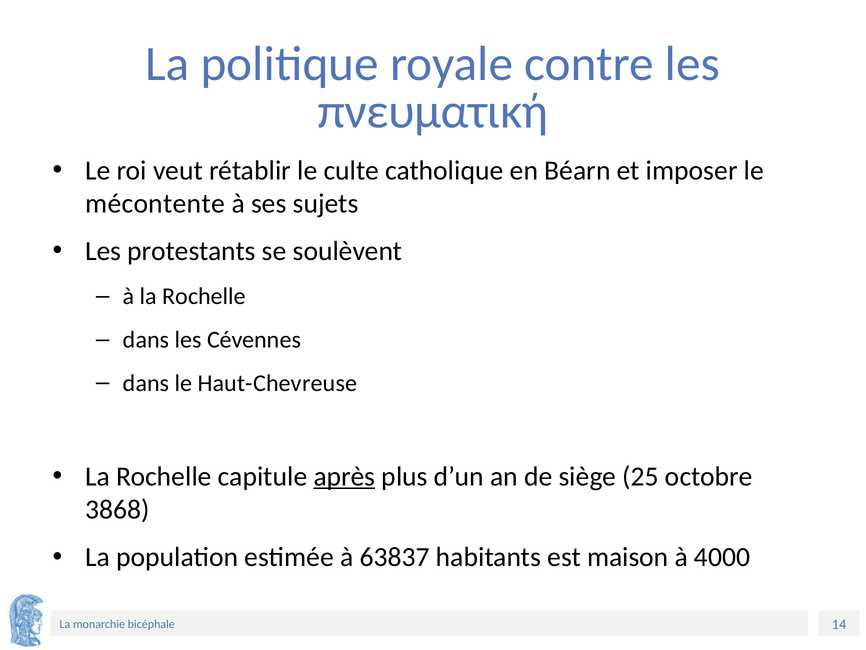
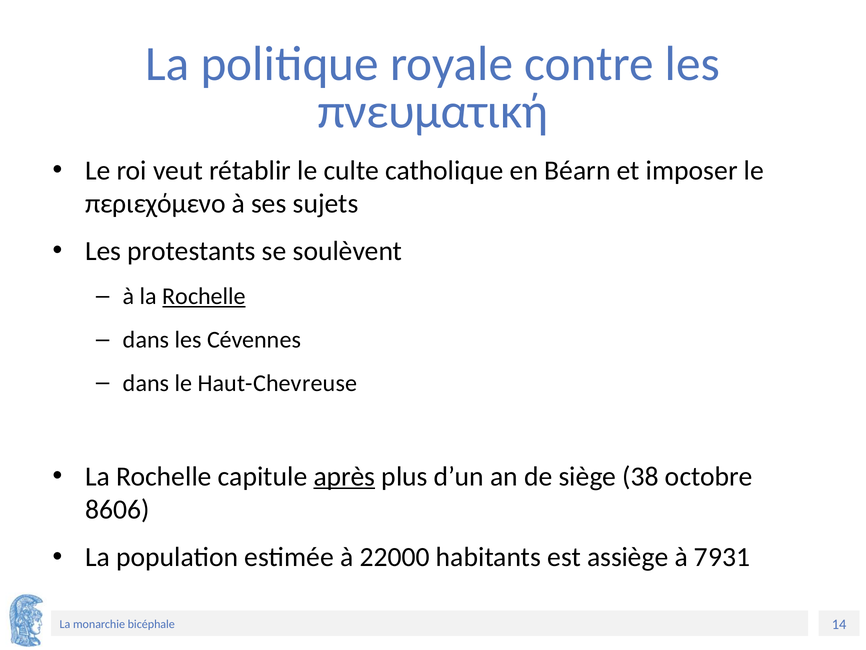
mécontente: mécontente -> περιεχόμενο (155, 203)
Rochelle underline: none -> present (204, 296)
25: 25 -> 38 (640, 476)
3868: 3868 -> 8606 (117, 509)
63837: 63837 -> 22000 (395, 557)
maison: maison -> assiège (628, 557)
4000: 4000 -> 7931 (722, 557)
